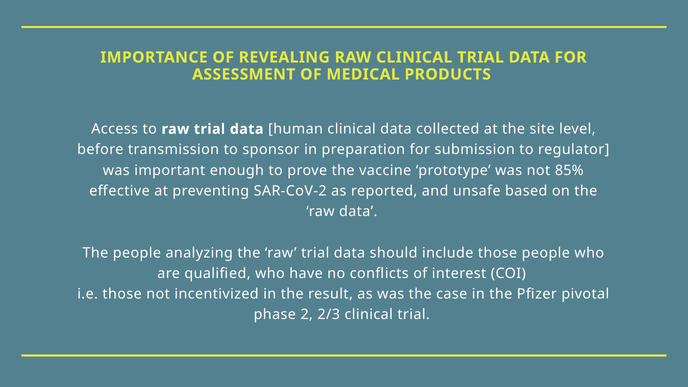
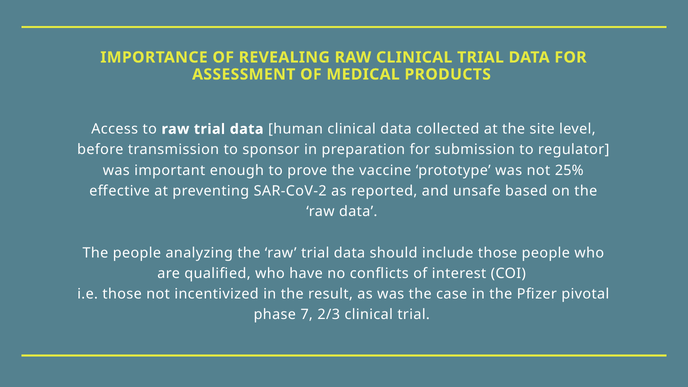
85%: 85% -> 25% (569, 170)
2: 2 -> 7 (307, 315)
